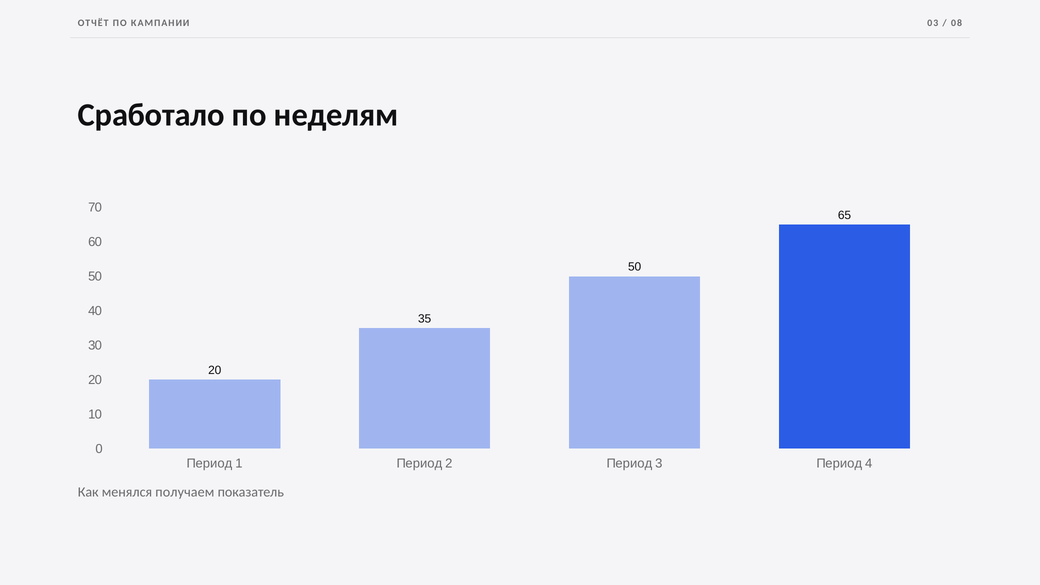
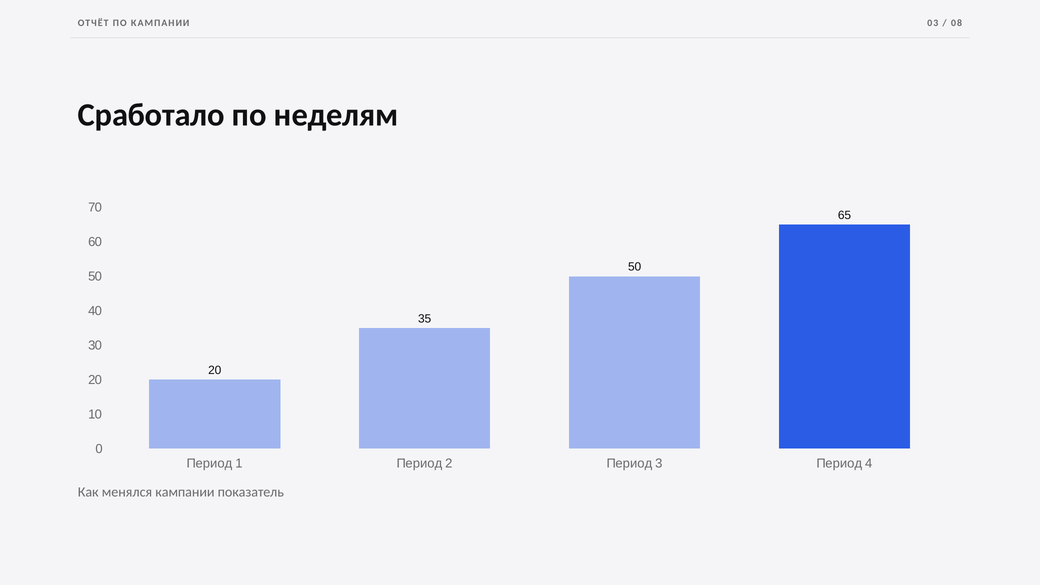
менялся получаем: получаем -> кампании (185, 492)
